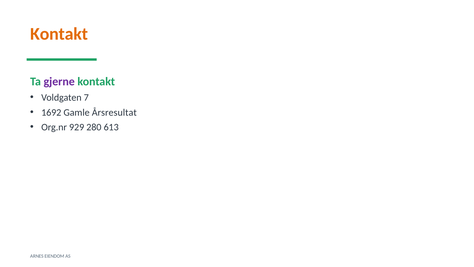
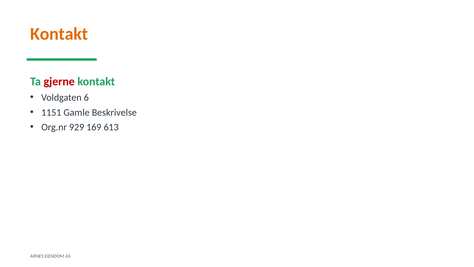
gjerne colour: purple -> red (59, 82)
7: 7 -> 6 (86, 97)
1692: 1692 -> 1151 (51, 112)
Årsresultat: Årsresultat -> Beskrivelse (114, 112)
280: 280 -> 169 (94, 127)
